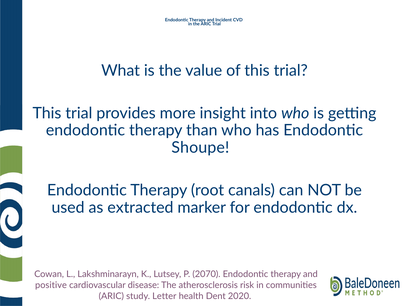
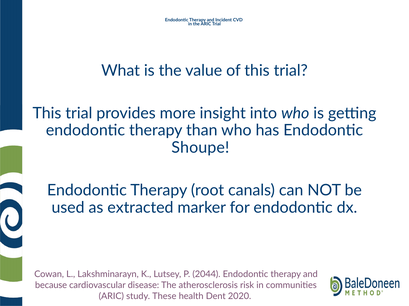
2070: 2070 -> 2044 (206, 275)
positive: positive -> because (51, 286)
Letter: Letter -> These (164, 297)
